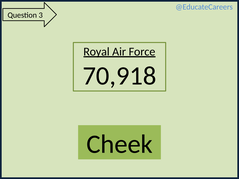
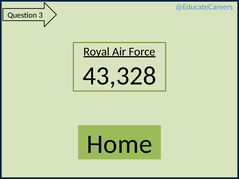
70,918: 70,918 -> 43,328 (119, 76)
Cheek: Cheek -> Home (119, 144)
